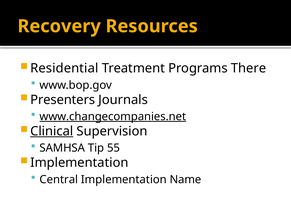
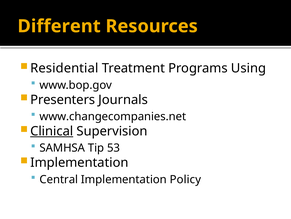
Recovery: Recovery -> Different (59, 26)
There: There -> Using (249, 68)
www.changecompanies.net underline: present -> none (113, 116)
55: 55 -> 53 (114, 147)
Name: Name -> Policy (185, 179)
